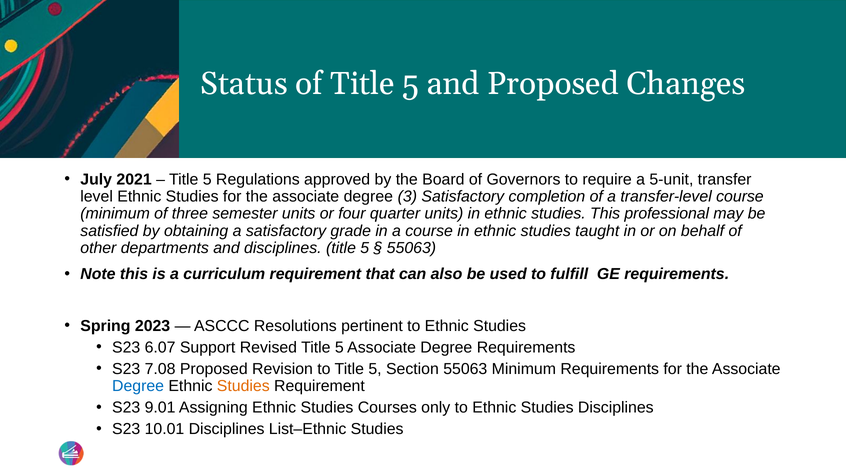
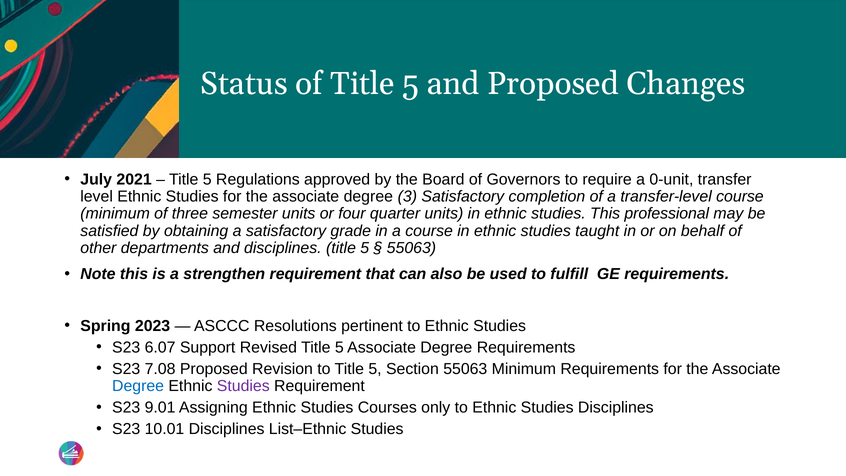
5-unit: 5-unit -> 0-unit (671, 179)
curriculum: curriculum -> strengthen (224, 274)
Studies colour: orange -> purple (243, 386)
